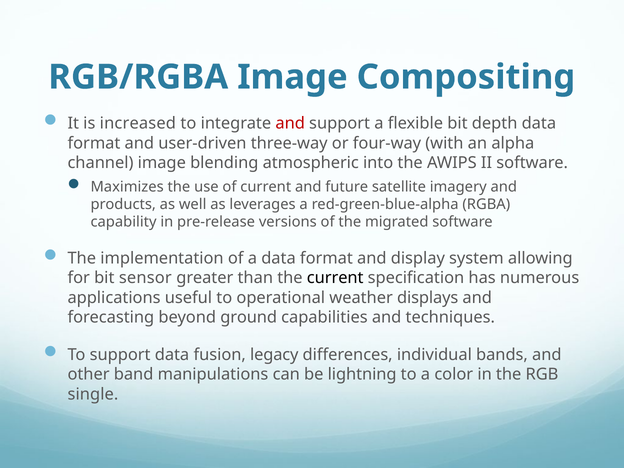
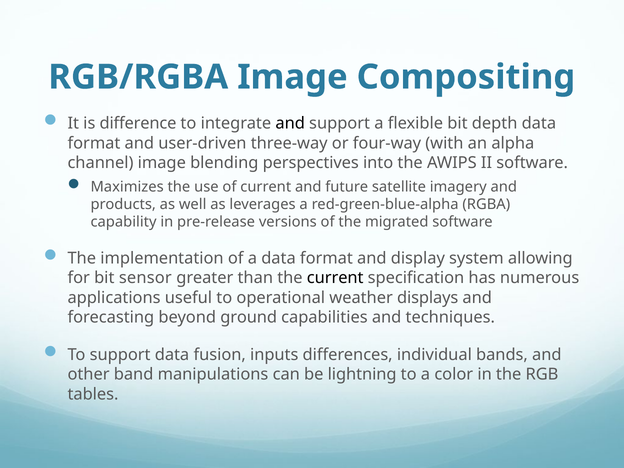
increased: increased -> difference (138, 123)
and colour: red -> black (290, 123)
atmospheric: atmospheric -> perspectives (311, 163)
legacy: legacy -> inputs (274, 355)
single: single -> tables (93, 394)
